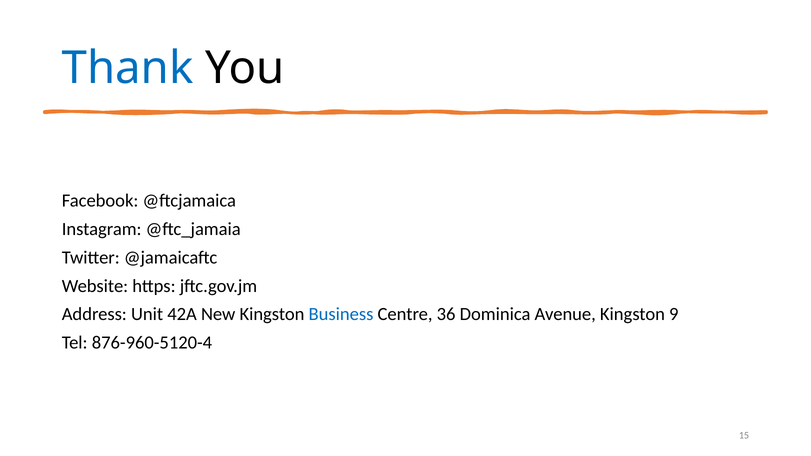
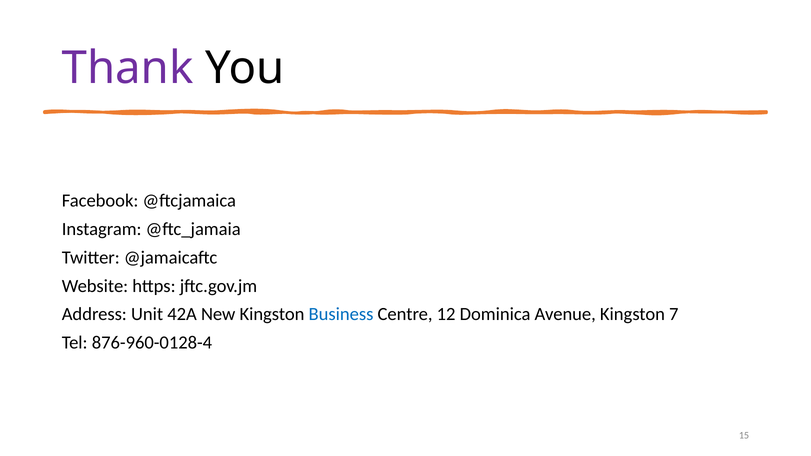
Thank colour: blue -> purple (128, 68)
36: 36 -> 12 (446, 314)
9: 9 -> 7 (674, 314)
876-960-5120-4: 876-960-5120-4 -> 876-960-0128-4 (152, 343)
